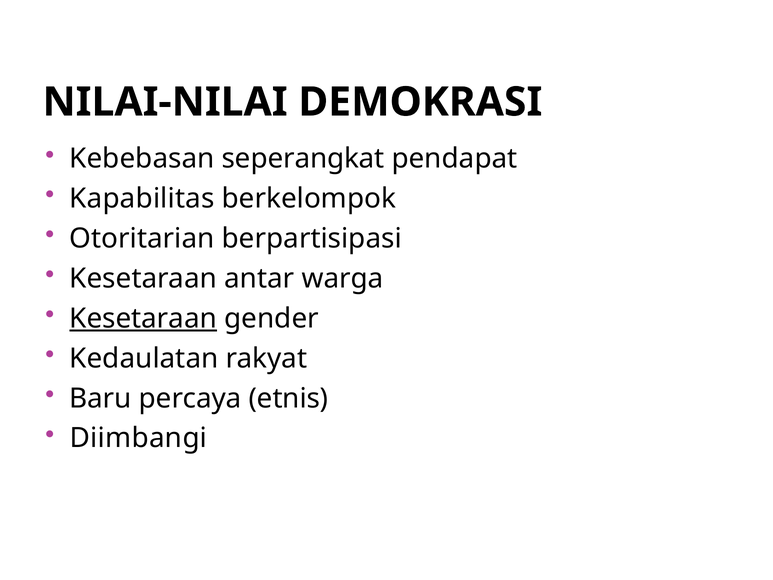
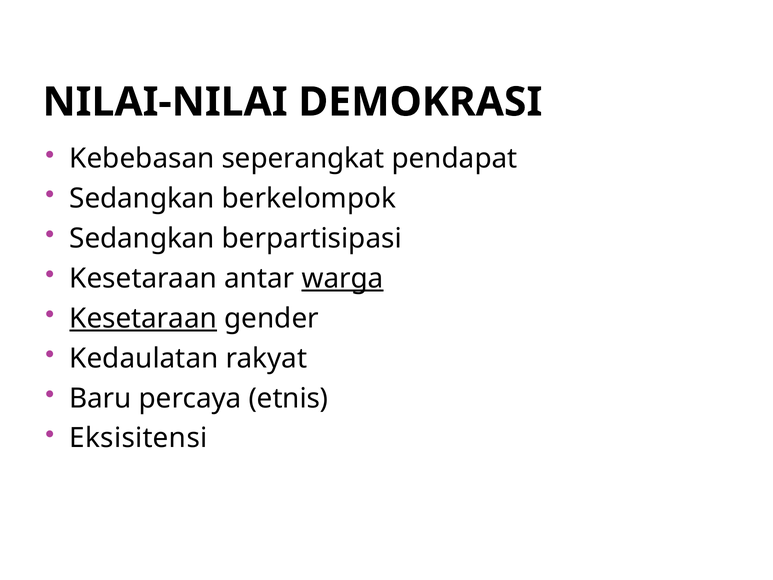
Kapabilitas: Kapabilitas -> Sedangkan (142, 198)
Otoritarian: Otoritarian -> Sedangkan (142, 238)
warga underline: none -> present (343, 278)
Diimbangi: Diimbangi -> Eksisitensi (138, 438)
